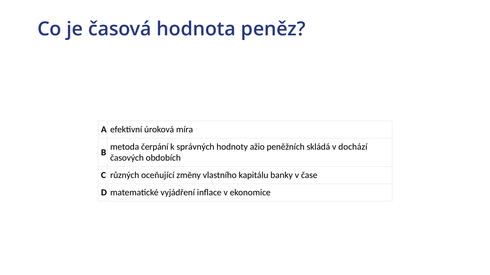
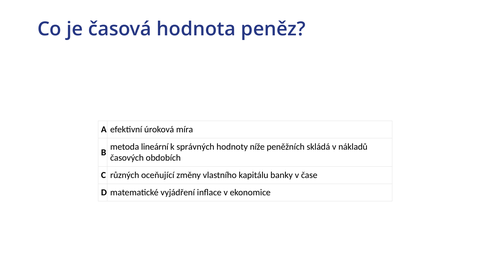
čerpání: čerpání -> lineární (155, 147)
ažio: ažio -> níže (257, 147)
dochází: dochází -> nákladů (353, 147)
